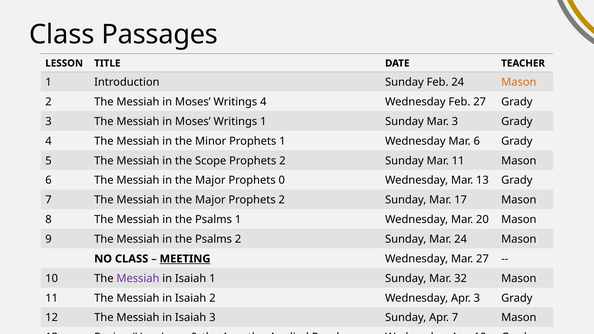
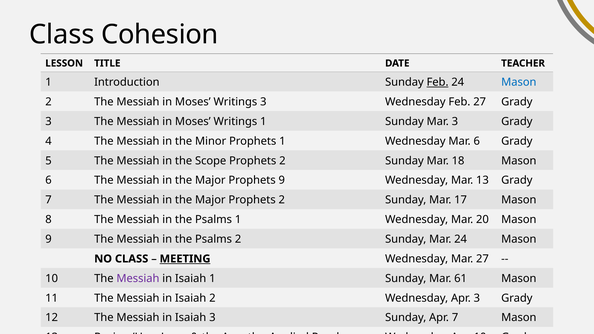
Passages: Passages -> Cohesion (160, 35)
Feb underline: none -> present (438, 82)
Mason colour: orange -> blue (519, 82)
Writings 4: 4 -> 3 (263, 102)
Mar 11: 11 -> 18 (458, 161)
Prophets 0: 0 -> 9 (282, 180)
32: 32 -> 61 (461, 279)
